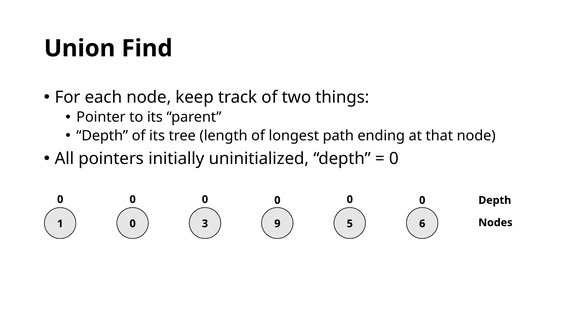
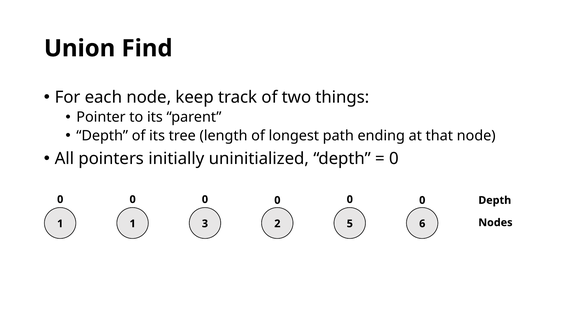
1 0: 0 -> 1 (133, 224)
9: 9 -> 2 (277, 224)
